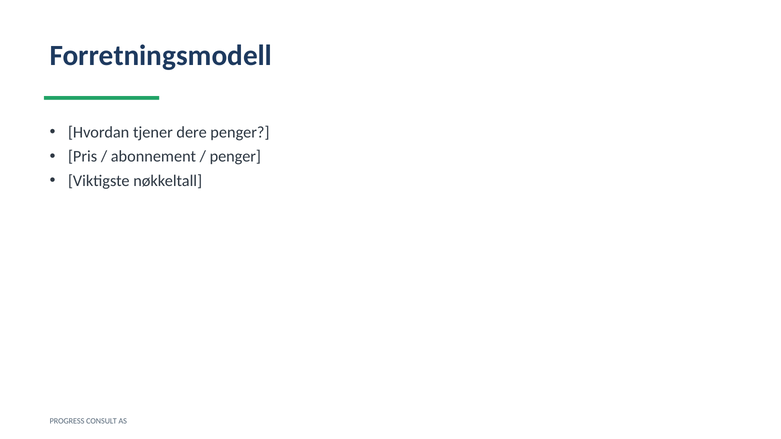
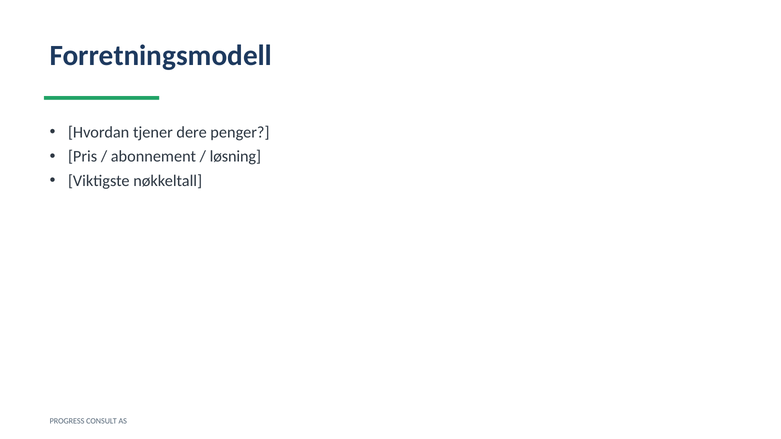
penger: penger -> løsning (235, 157)
